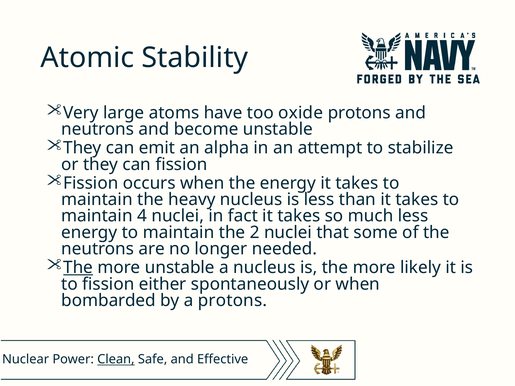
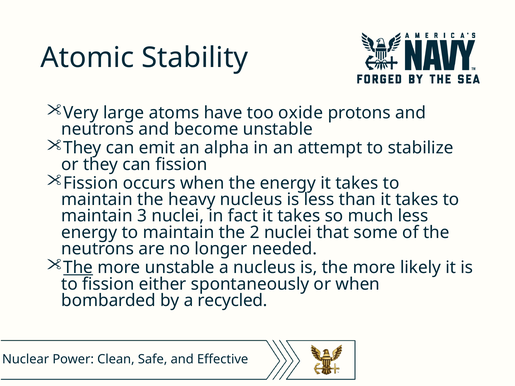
4: 4 -> 3 (142, 216)
a protons: protons -> recycled (233, 301)
Clean underline: present -> none (116, 360)
